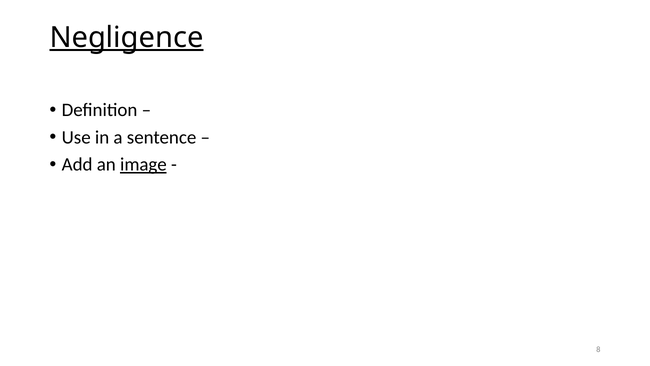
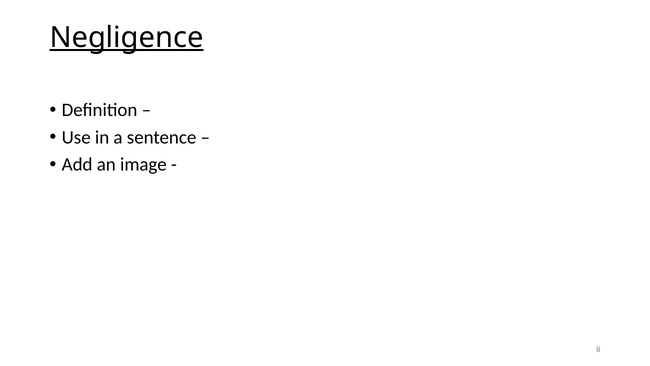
image underline: present -> none (143, 164)
